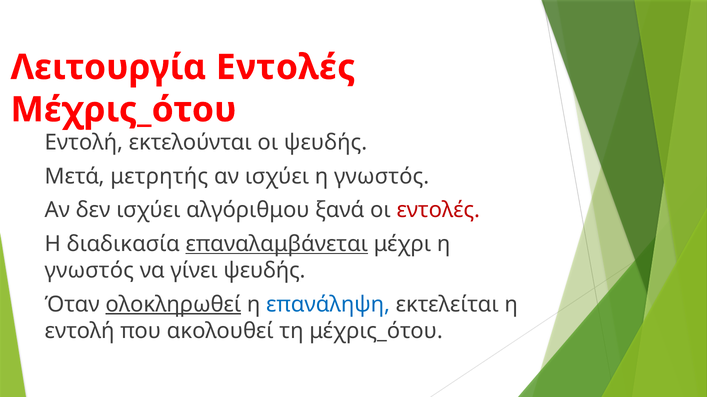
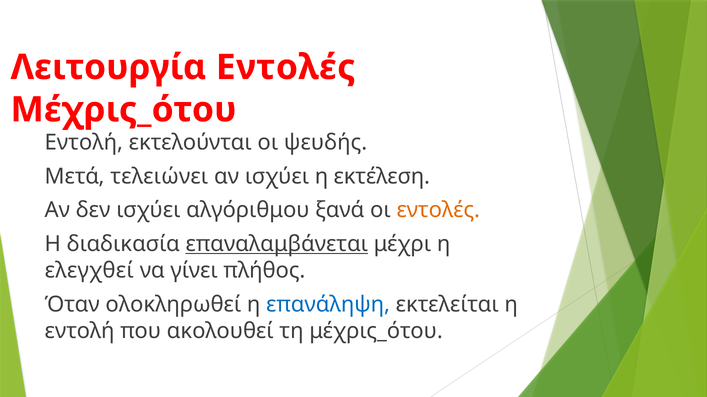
μετρητής: μετρητής -> τελειώνει (159, 177)
ισχύει η γνωστός: γνωστός -> εκτέλεση (382, 177)
εντολές colour: red -> orange (438, 211)
γνωστός: γνωστός -> ελεγχθεί (89, 271)
γίνει ψευδής: ψευδής -> πλήθος (264, 271)
ολοκληρωθεί underline: present -> none (173, 305)
